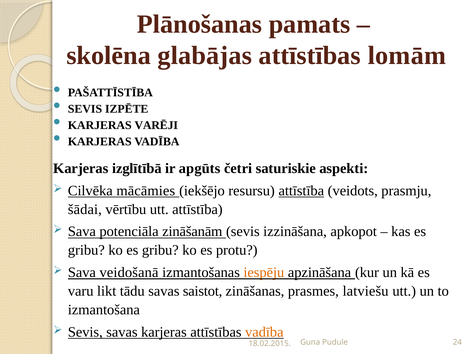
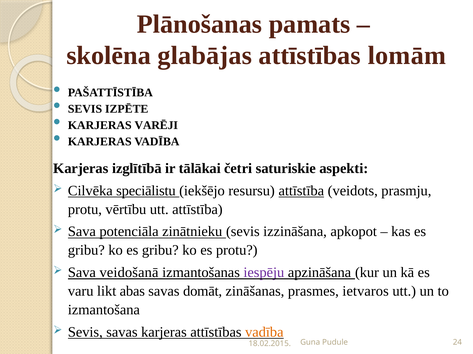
apgūts: apgūts -> tālākai (200, 169)
mācāmies: mācāmies -> speciālistu (146, 191)
šādai: šādai -> protu (85, 210)
zināšanām: zināšanām -> zinātnieku (192, 232)
iespēju colour: orange -> purple (264, 273)
tādu: tādu -> abas (132, 292)
saistot: saistot -> domāt (203, 292)
latviešu: latviešu -> ietvaros (366, 292)
